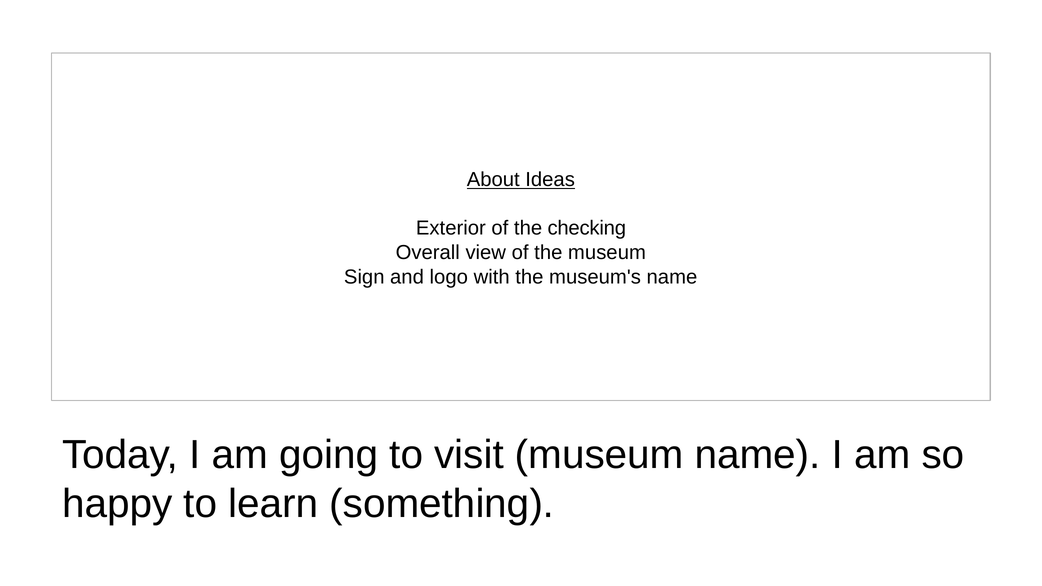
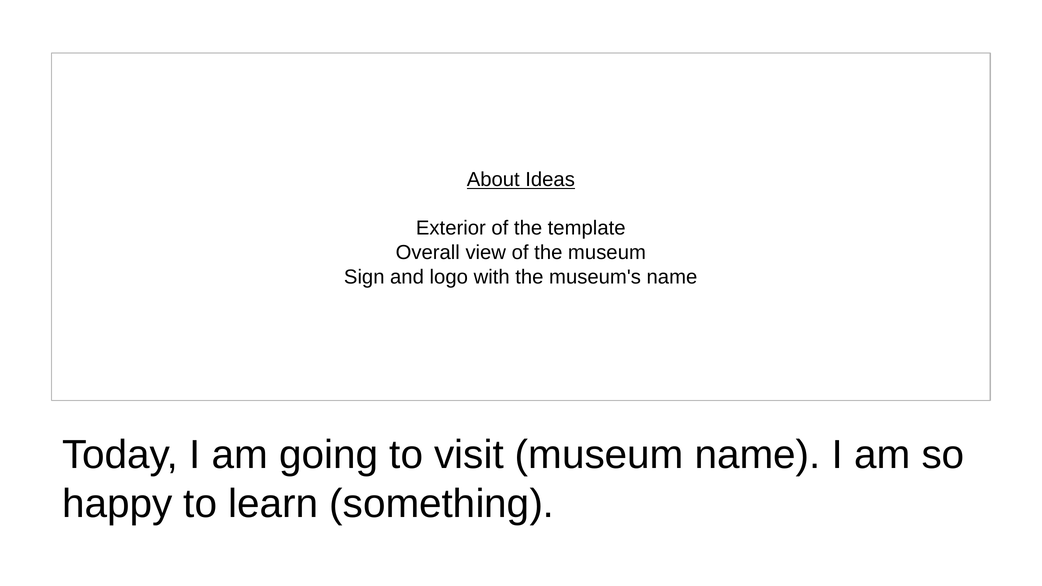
checking: checking -> template (587, 228)
